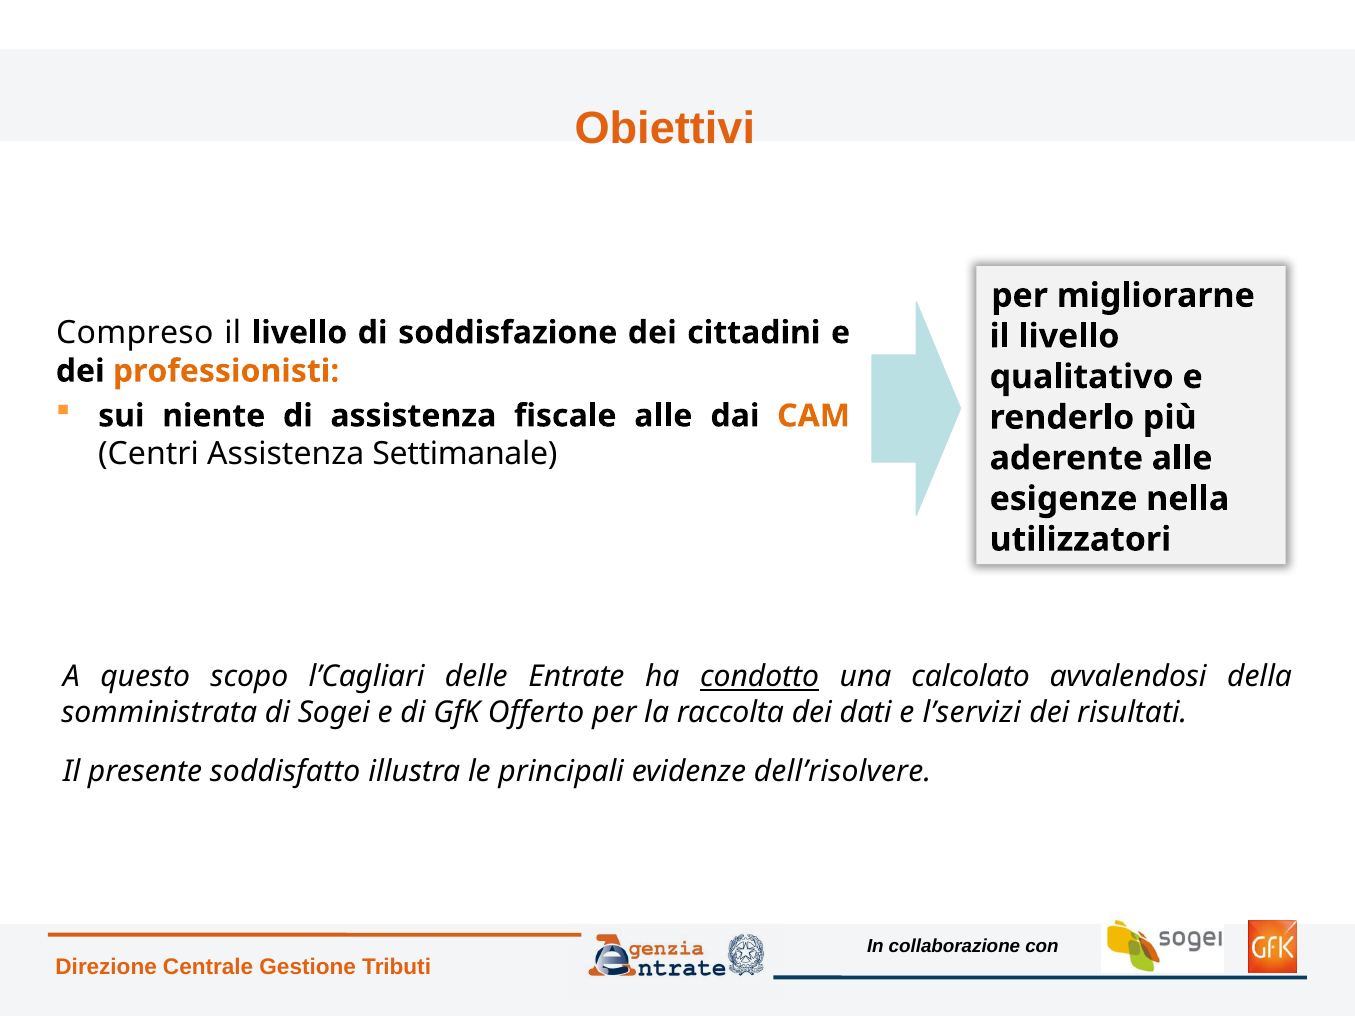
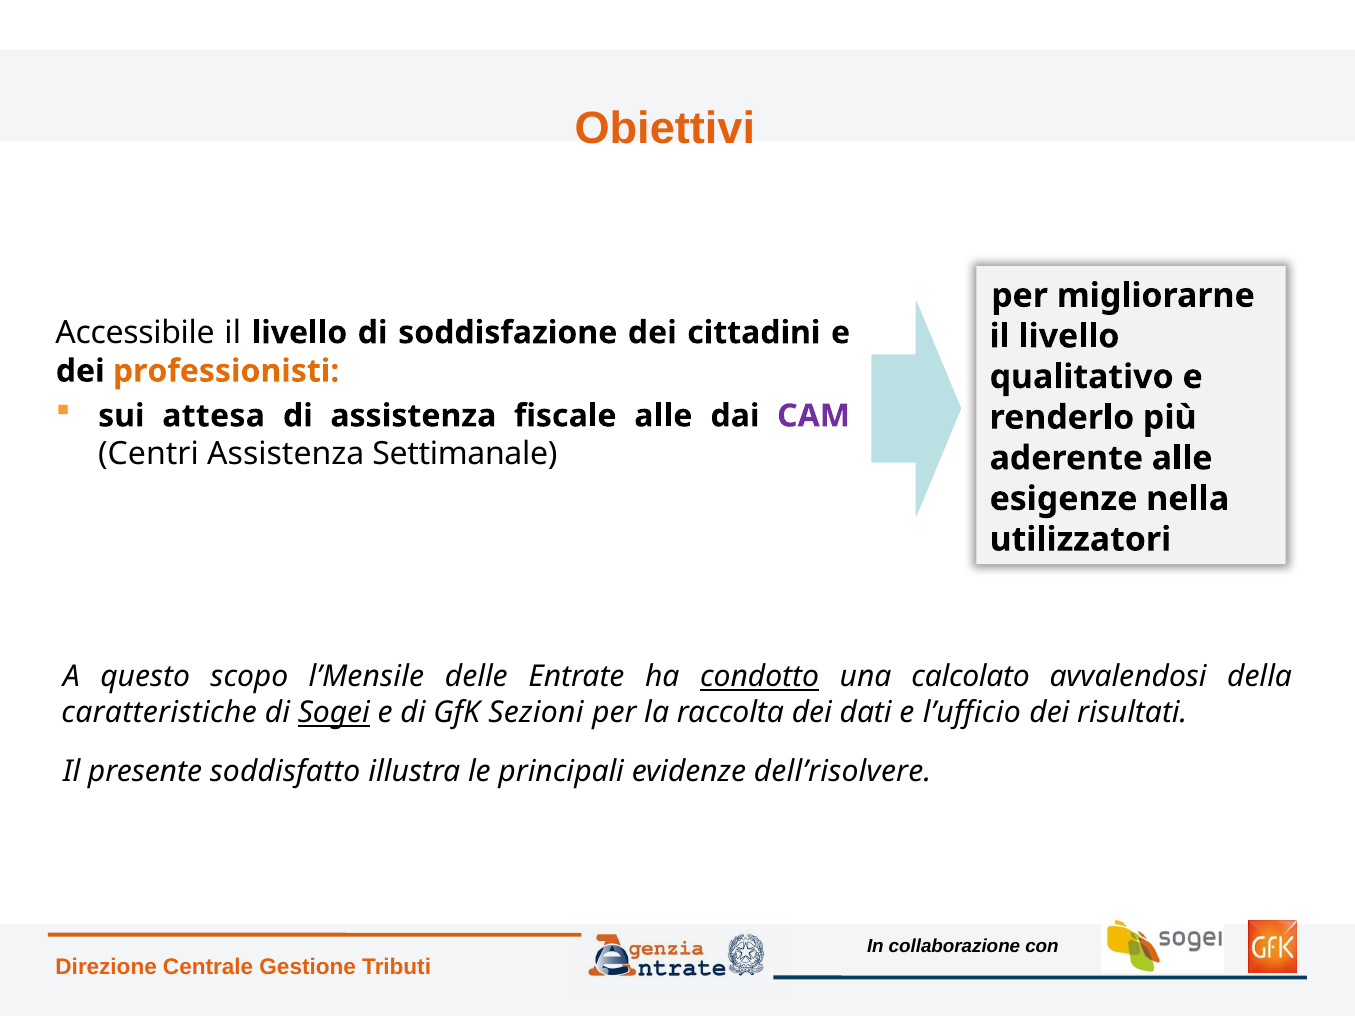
Compreso: Compreso -> Accessibile (135, 333)
niente: niente -> attesa (214, 416)
CAM colour: orange -> purple (814, 416)
l’Cagliari: l’Cagliari -> l’Mensile (366, 677)
somministrata: somministrata -> caratteristiche (159, 713)
Sogei underline: none -> present (334, 713)
Offerto: Offerto -> Sezioni (536, 713)
l’servizi: l’servizi -> l’ufficio (972, 713)
